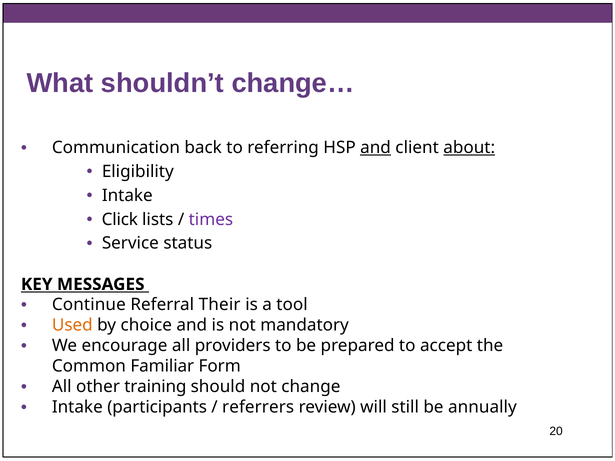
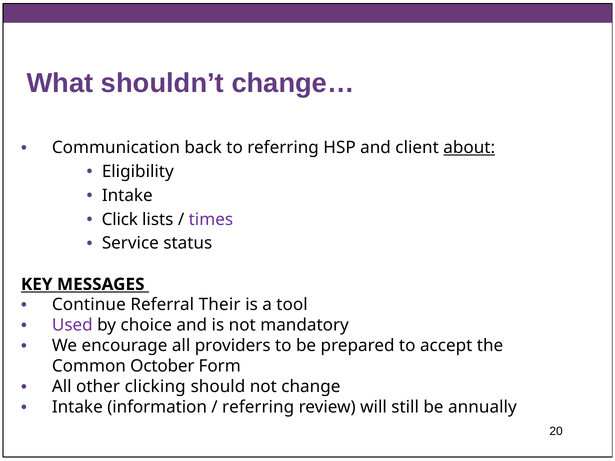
and underline: present -> none (376, 148)
Used colour: orange -> purple (72, 325)
Familiar: Familiar -> October (162, 367)
training: training -> clicking (155, 387)
participants: participants -> information (157, 408)
referrers: referrers -> referring (258, 408)
